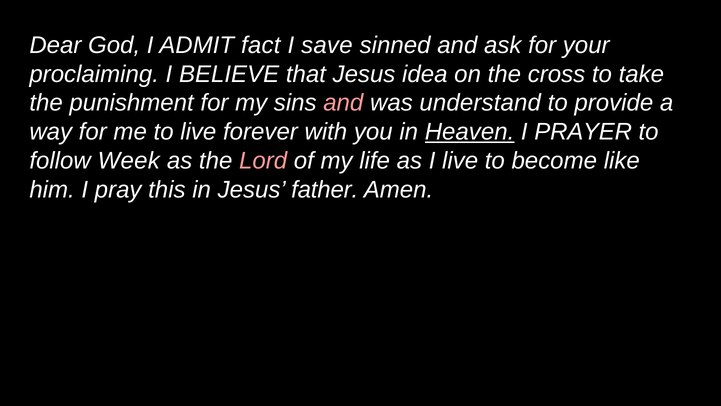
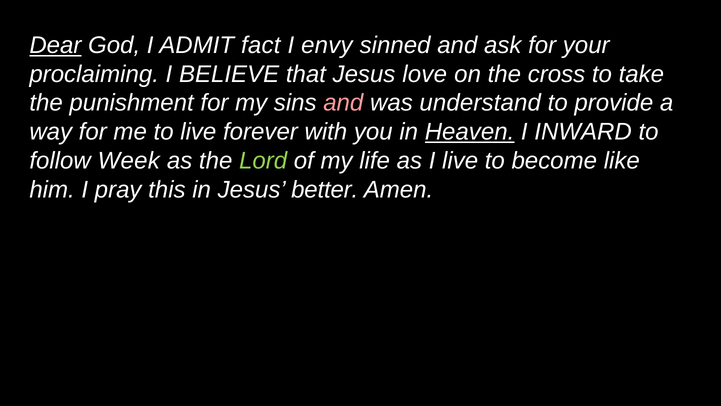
Dear underline: none -> present (55, 45)
save: save -> envy (327, 45)
idea: idea -> love (425, 74)
PRAYER: PRAYER -> INWARD (583, 132)
Lord colour: pink -> light green (263, 161)
father: father -> better (325, 189)
